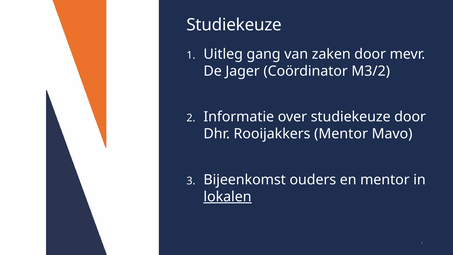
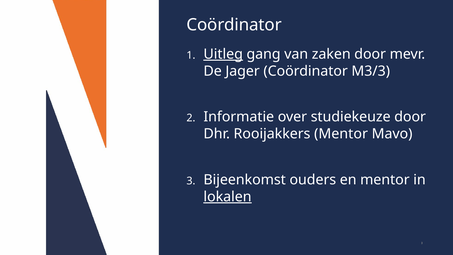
Studiekeuze: Studiekeuze -> Coördinator (234, 25)
Uitleg underline: none -> present (223, 54)
M3/2: M3/2 -> M3/3 (371, 71)
